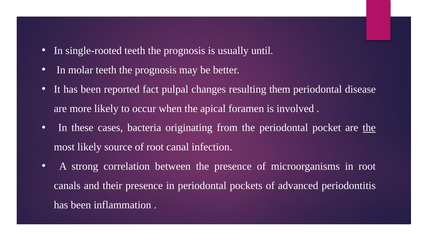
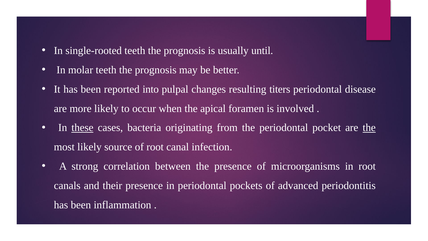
fact: fact -> into (151, 89)
them: them -> titers (280, 89)
these underline: none -> present (82, 128)
